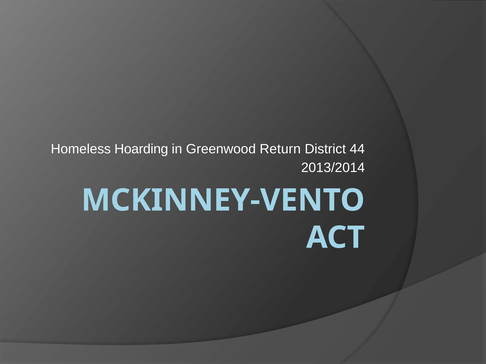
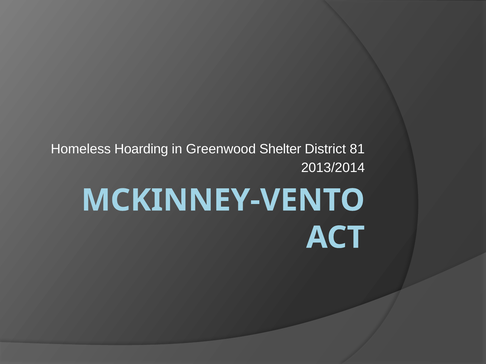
Return: Return -> Shelter (280, 149)
44: 44 -> 81 (357, 149)
